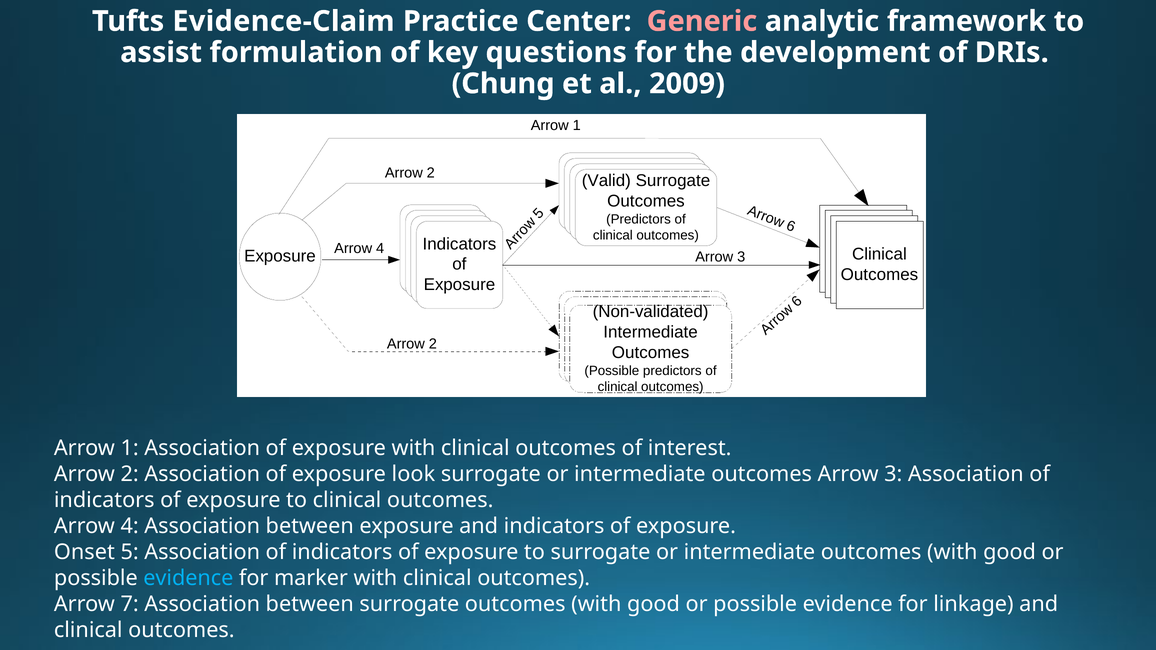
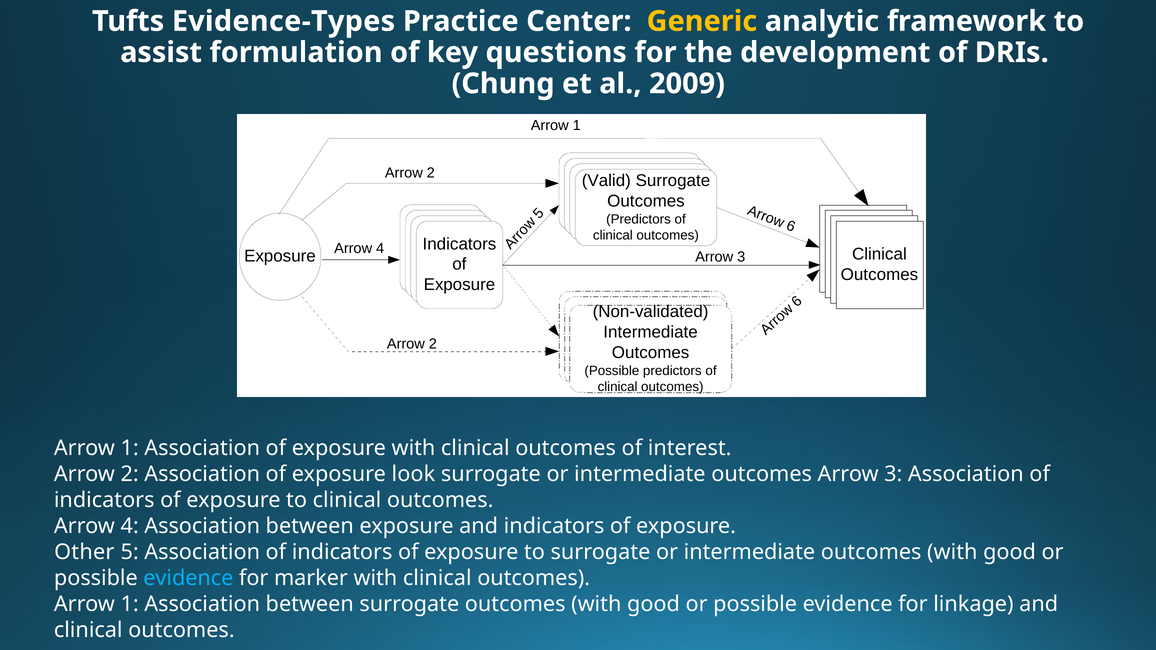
Evidence-Claim: Evidence-Claim -> Evidence-Types (283, 21)
Generic colour: pink -> yellow (702, 21)
Onset: Onset -> Other (84, 553)
7: 7 -> 1 (130, 605)
